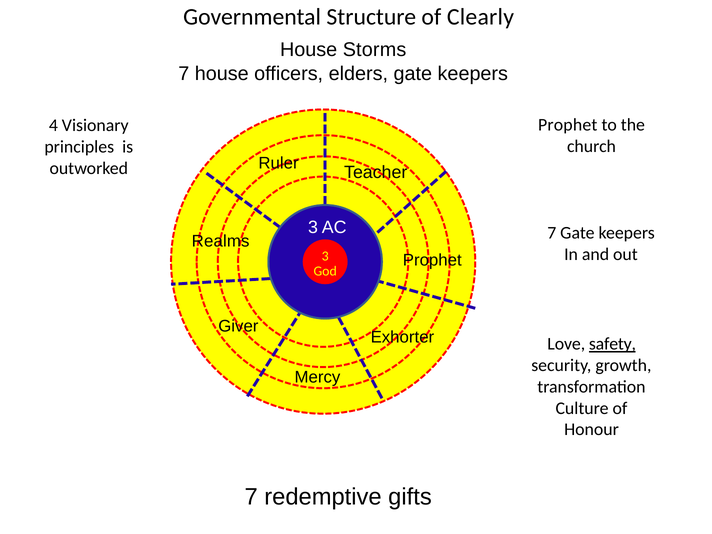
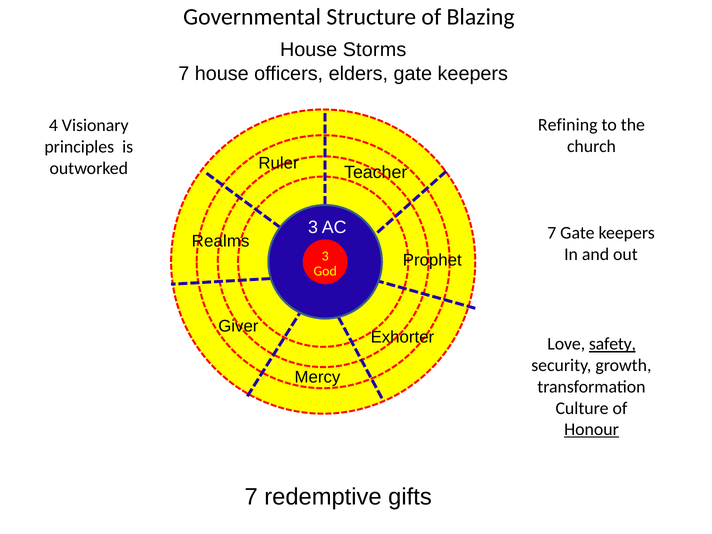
Clearly: Clearly -> Blazing (481, 17)
Prophet: Prophet -> Refining (568, 125)
Honour underline: none -> present (592, 430)
